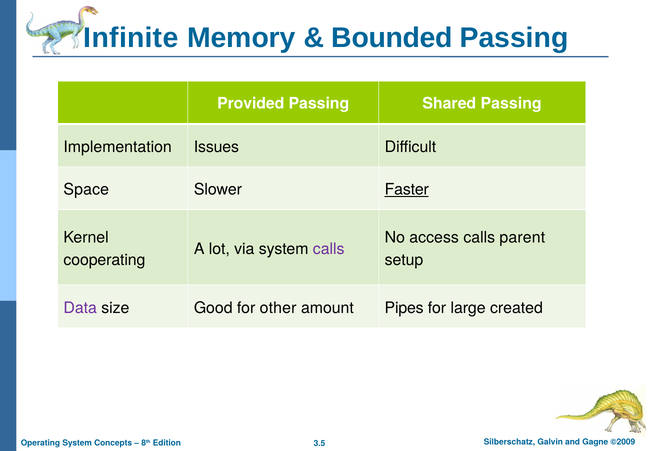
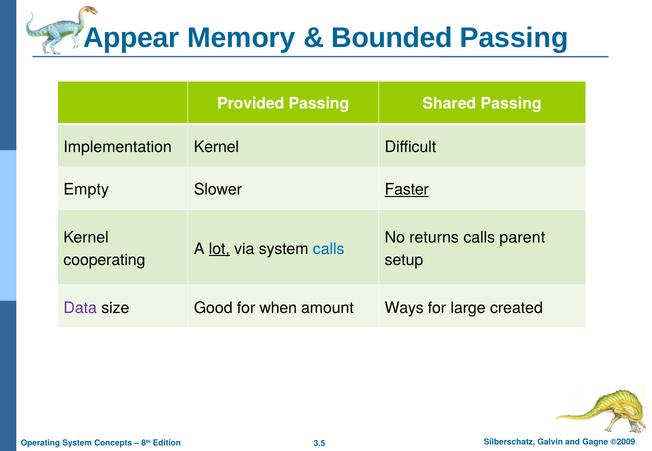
Infinite: Infinite -> Appear (131, 38)
Implementation Issues: Issues -> Kernel (216, 147)
Space: Space -> Empty (86, 190)
access: access -> returns (434, 238)
lot underline: none -> present (219, 249)
calls colour: purple -> blue (329, 249)
other: other -> when (278, 308)
Pipes: Pipes -> Ways (404, 308)
